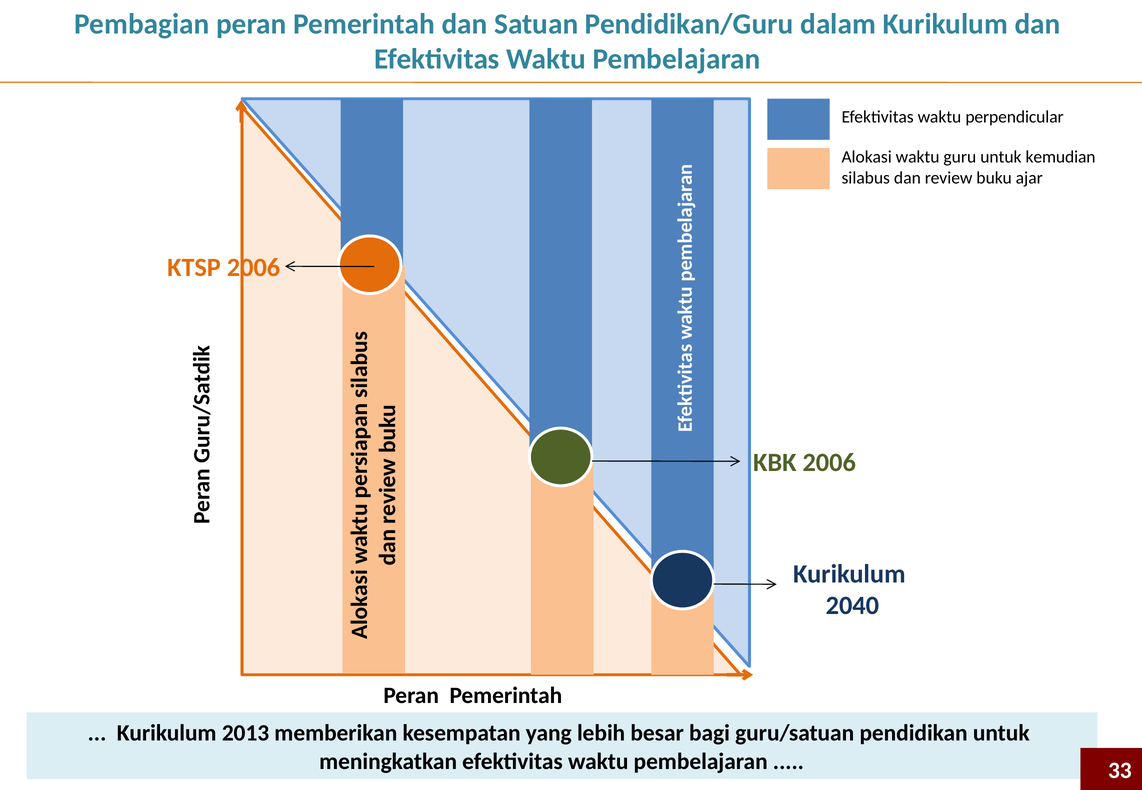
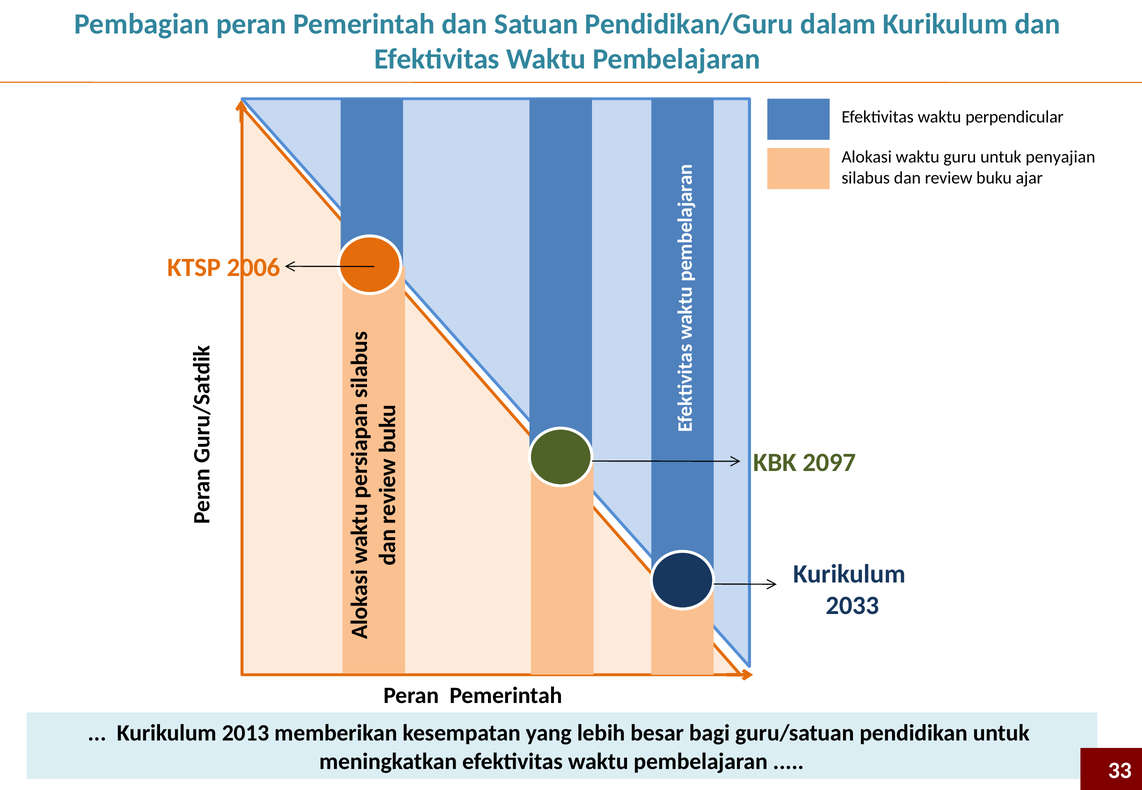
kemudian: kemudian -> penyajian (1060, 157)
KBK 2006: 2006 -> 2097 (829, 463)
2040: 2040 -> 2033 (852, 606)
